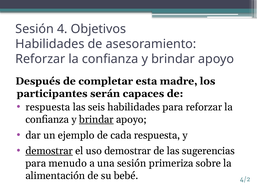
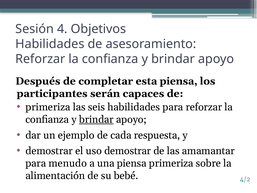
esta madre: madre -> piensa (179, 81)
respuesta: respuesta -> primeriza (48, 107)
demostrar underline: present -> none (49, 151)
sugerencias: sugerencias -> amamantar (208, 151)
una sesión: sesión -> piensa (132, 163)
